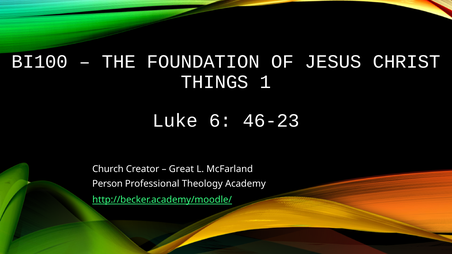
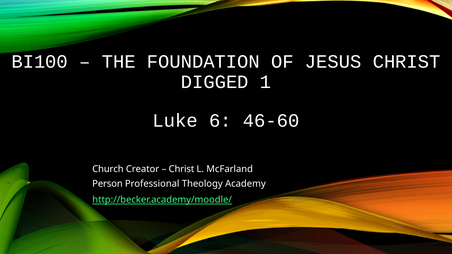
THINGS: THINGS -> DIGGED (215, 82)
46-23: 46-23 -> 46-60 (271, 121)
Great: Great -> Christ (182, 169)
